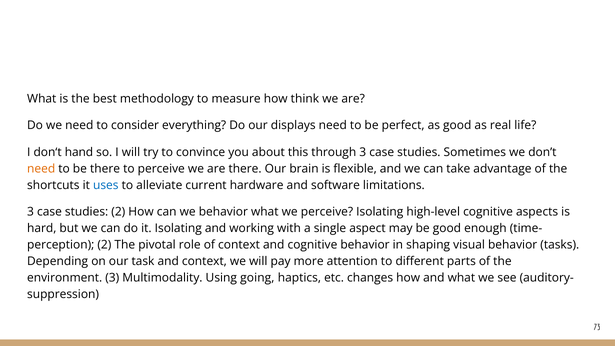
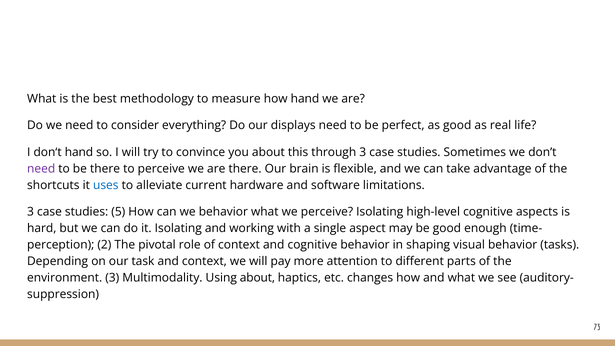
how think: think -> hand (305, 99)
need colour: orange -> purple (41, 169)
studies 2: 2 -> 5 (118, 212)
Using going: going -> about (257, 278)
